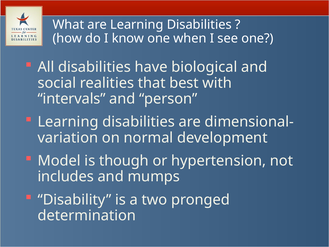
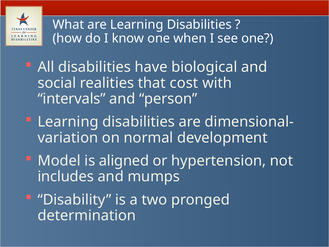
best: best -> cost (184, 83)
though: though -> aligned (124, 161)
